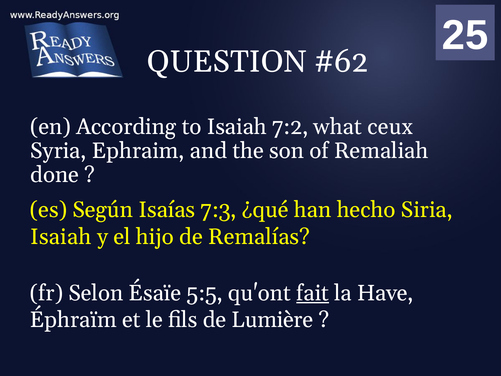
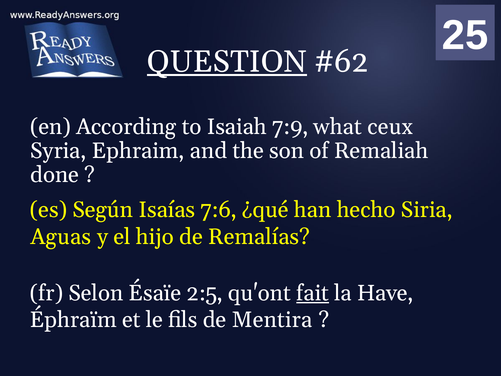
QUESTION underline: none -> present (227, 62)
7:2: 7:2 -> 7:9 (290, 127)
7:3: 7:3 -> 7:6 (219, 210)
Isaiah: Isaiah -> Aguas (61, 237)
5:5: 5:5 -> 2:5 (205, 293)
Lumière: Lumière -> Mentira (272, 320)
